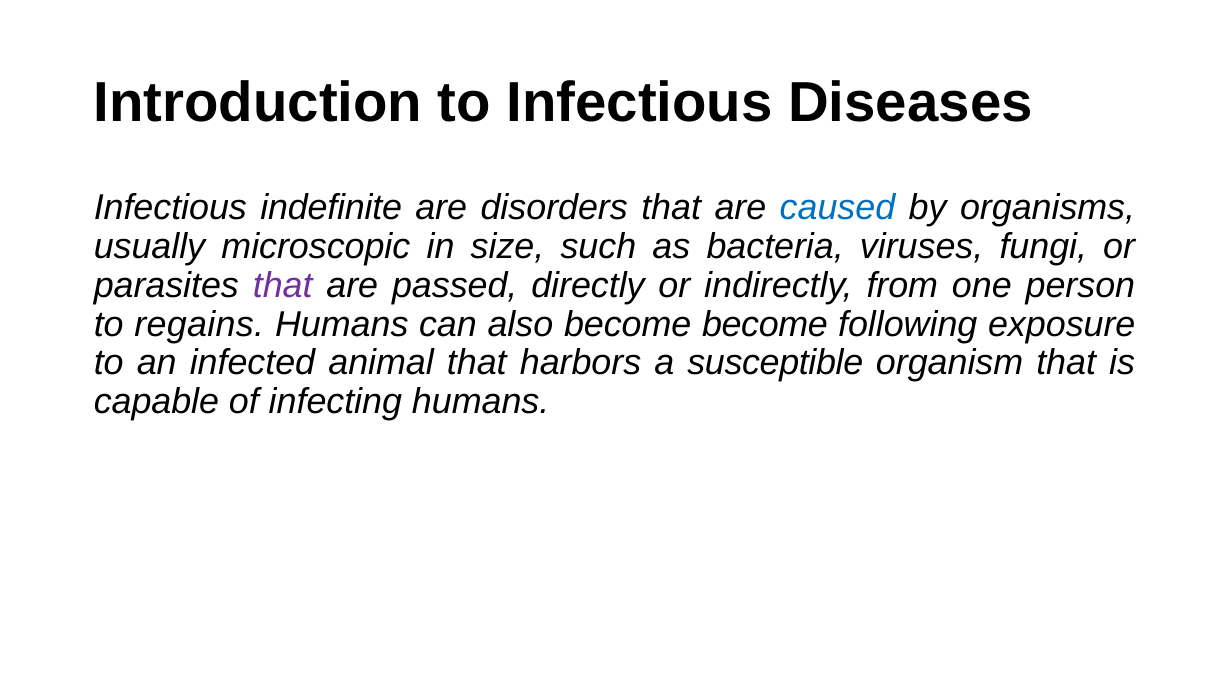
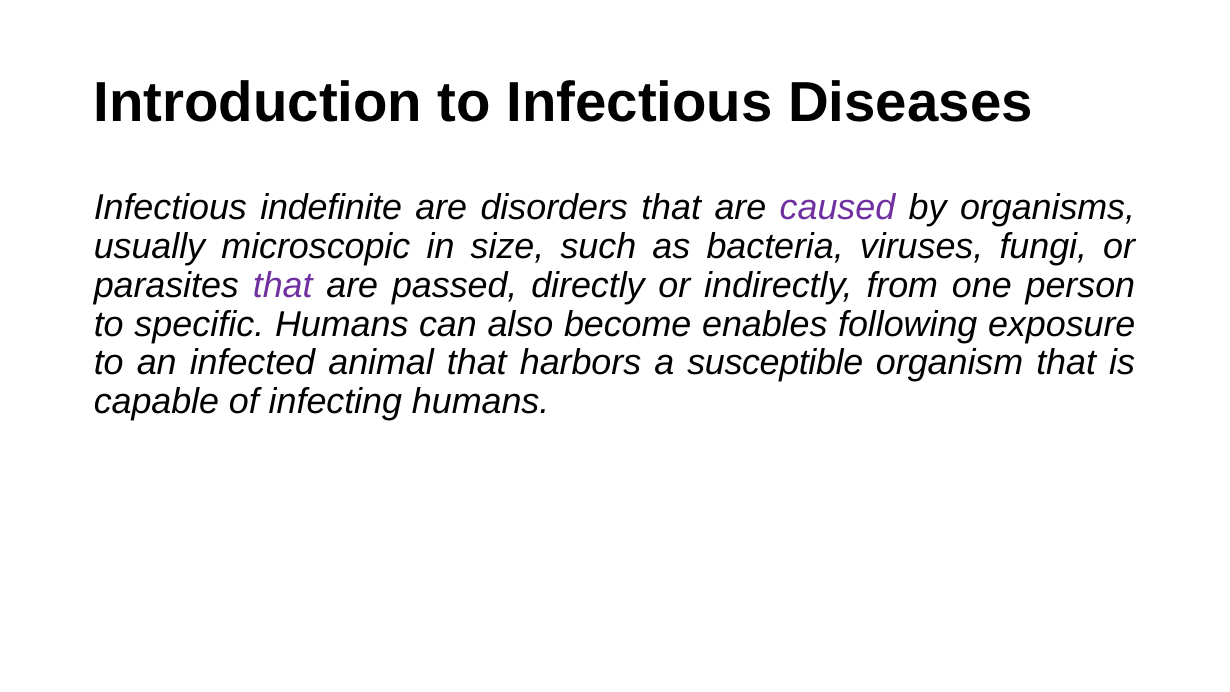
caused colour: blue -> purple (837, 208)
regains: regains -> specific (199, 324)
become become: become -> enables (765, 324)
